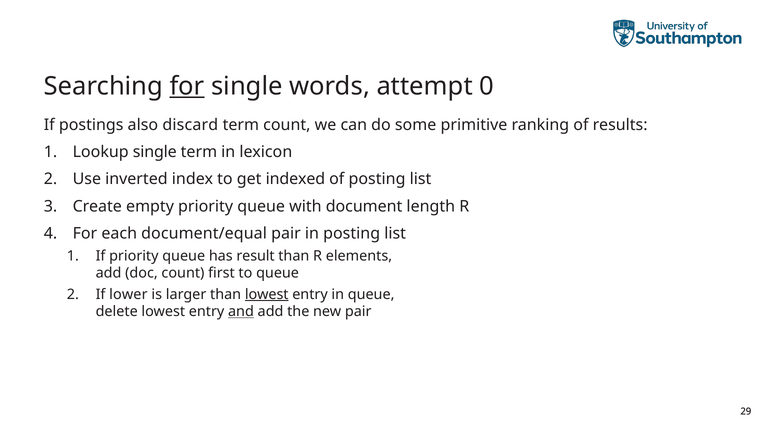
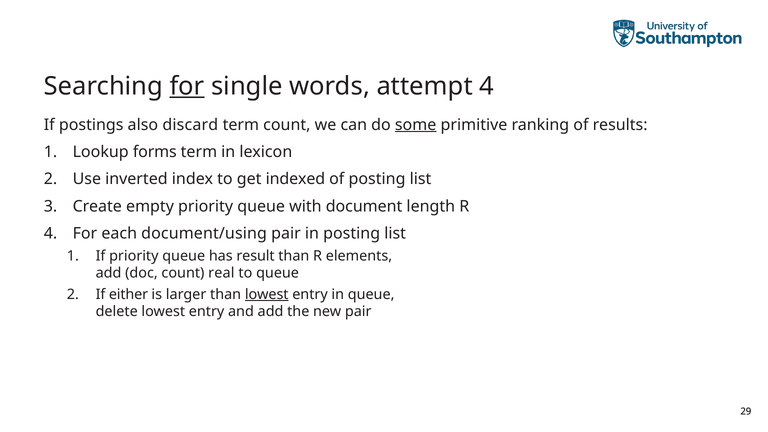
attempt 0: 0 -> 4 (487, 86)
some underline: none -> present (416, 125)
Lookup single: single -> forms (155, 152)
document/equal: document/equal -> document/using (204, 234)
first: first -> real (221, 273)
lower: lower -> either (129, 294)
and underline: present -> none (241, 312)
